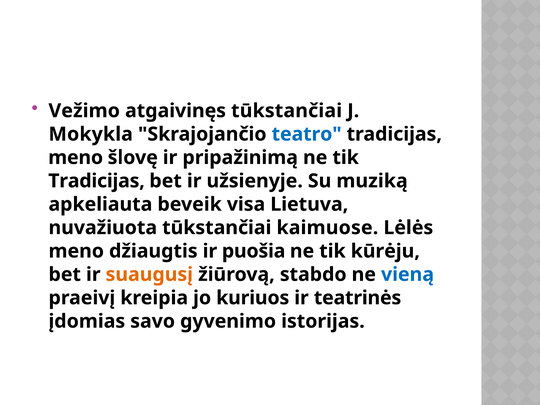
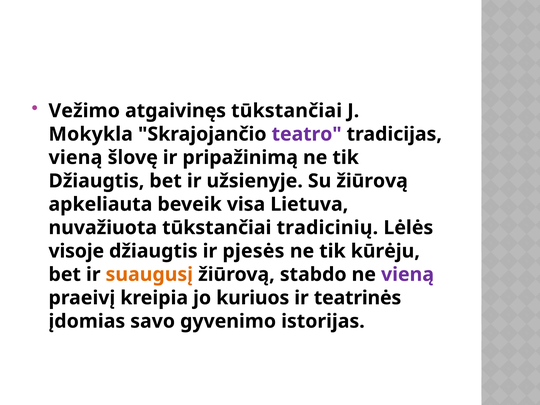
teatro colour: blue -> purple (307, 134)
meno: meno -> vieną (75, 158)
Tradicijas: Tradicijas -> Džiaugtis (96, 181)
Su muziką: muziką -> žiūrovą (372, 181)
kaimuose: kaimuose -> tradicinių (327, 228)
meno: meno -> visoje (76, 251)
puošia: puošia -> pjesės (253, 251)
vieną colour: blue -> purple (407, 274)
